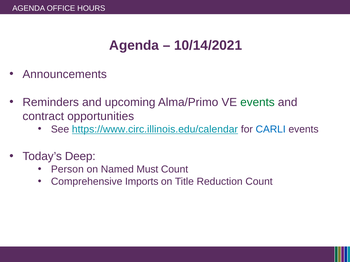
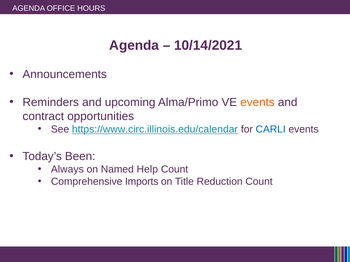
events colour: green -> orange (257, 102)
Deep: Deep -> Been (80, 157)
Person: Person -> Always (67, 170)
Must: Must -> Help (147, 170)
